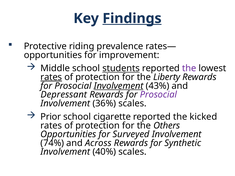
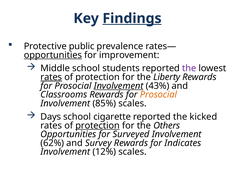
riding: riding -> public (82, 46)
opportunities underline: none -> present (53, 55)
students underline: present -> none (121, 68)
Depressant: Depressant -> Classrooms (64, 95)
Prosocial colour: purple -> orange (158, 95)
36%: 36% -> 85% (104, 104)
Prior: Prior -> Days (51, 117)
protection underline: none -> present (98, 126)
74%: 74% -> 62% (52, 143)
Across: Across -> Survey (98, 143)
Synthetic: Synthetic -> Indicates (183, 143)
40%: 40% -> 12% (104, 152)
